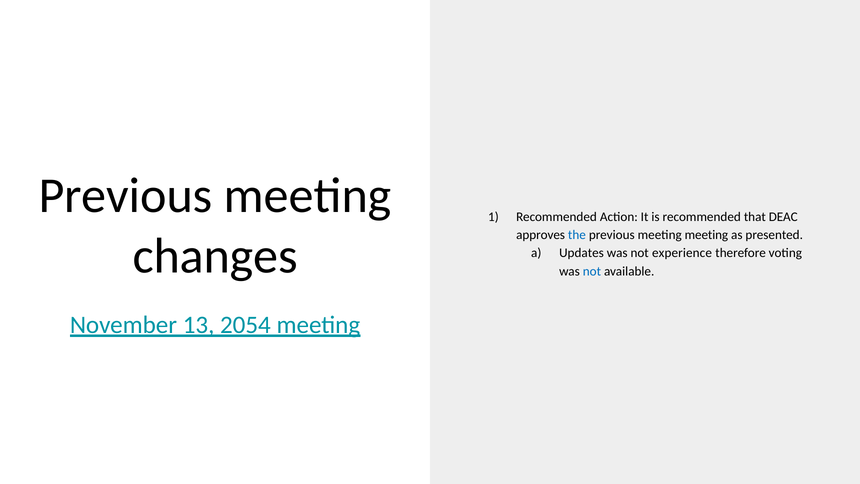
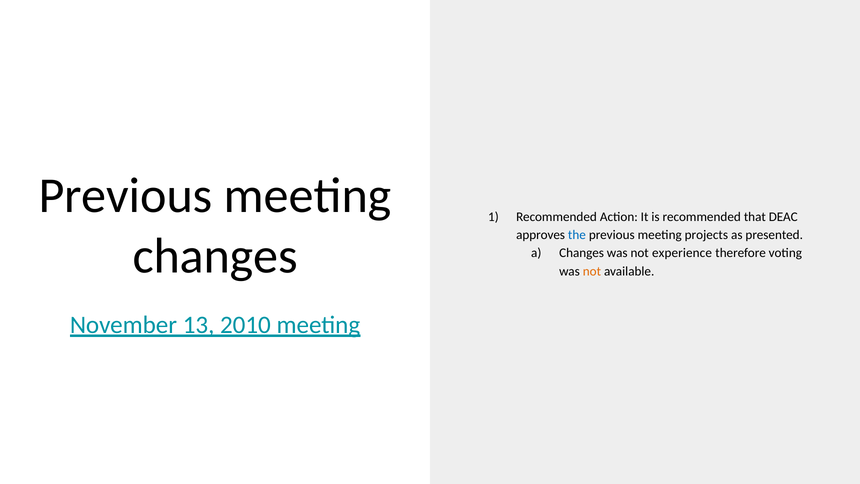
meeting meeting: meeting -> projects (706, 235)
Updates: Updates -> Changes (582, 253)
not colour: blue -> orange (592, 271)
2054: 2054 -> 2010 (245, 325)
